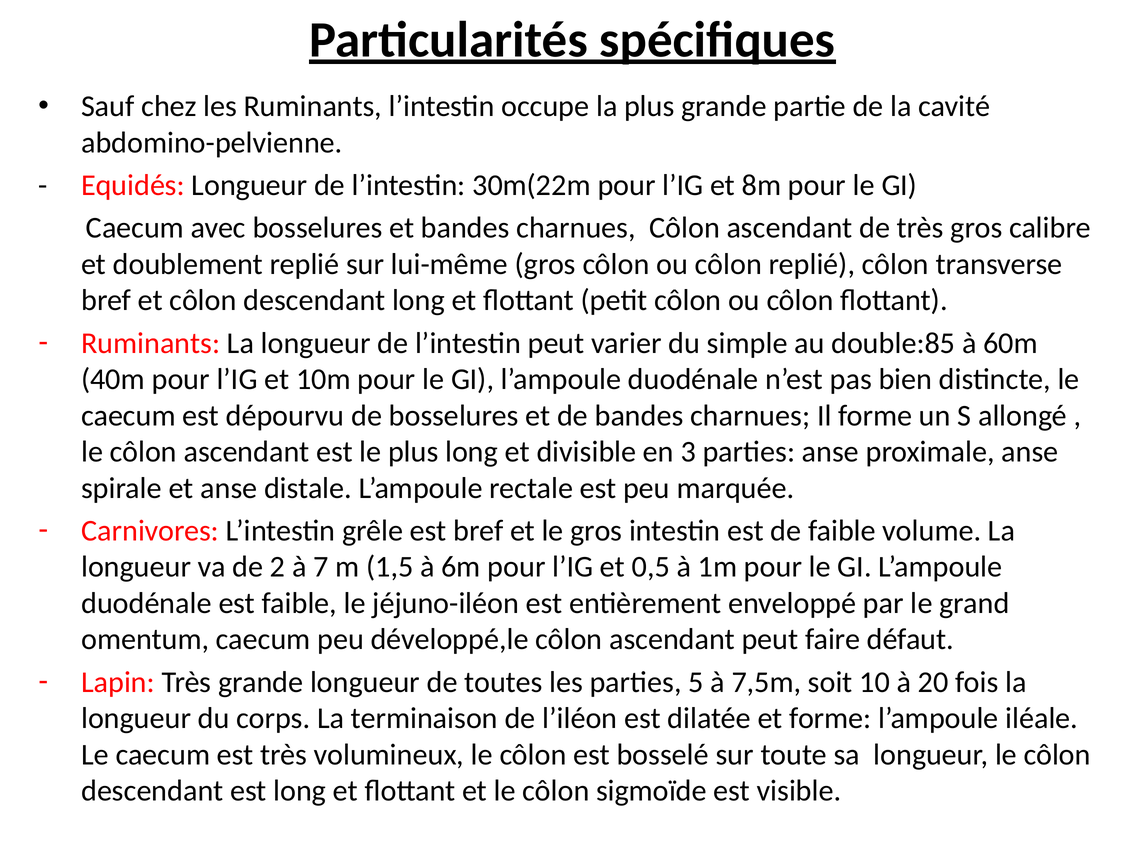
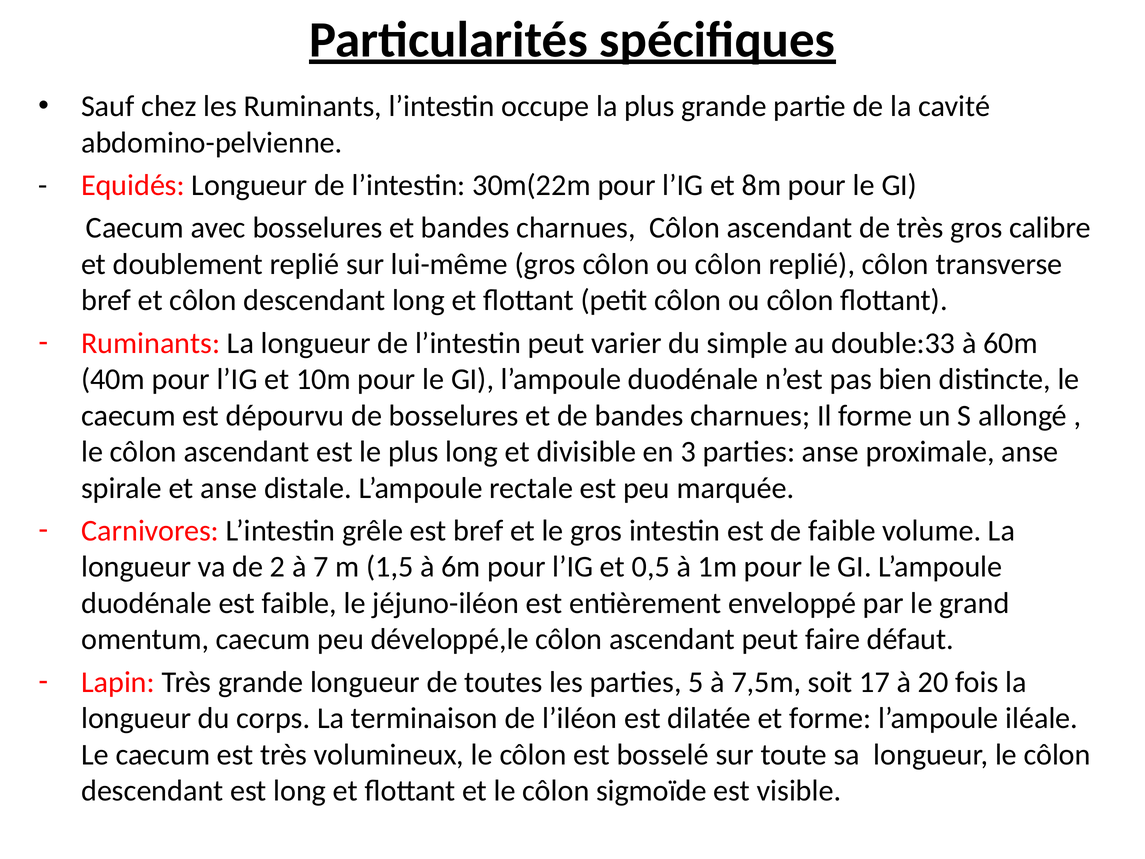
double:85: double:85 -> double:33 (893, 343)
10: 10 -> 17 (875, 682)
